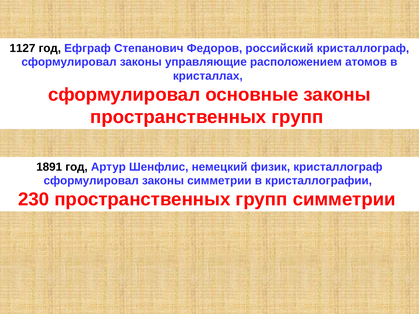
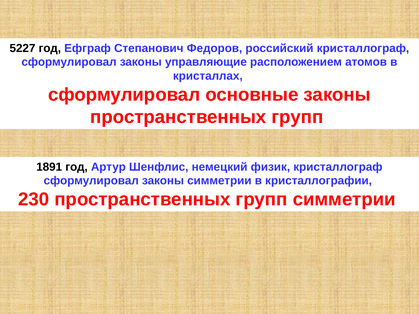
1127: 1127 -> 5227 (22, 48)
